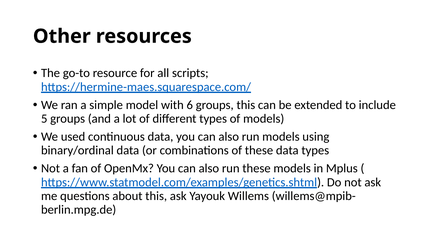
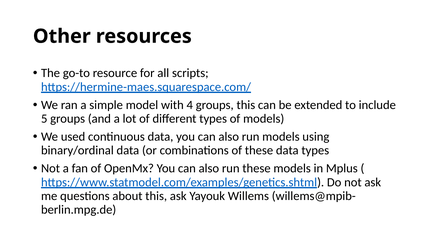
6: 6 -> 4 (190, 105)
